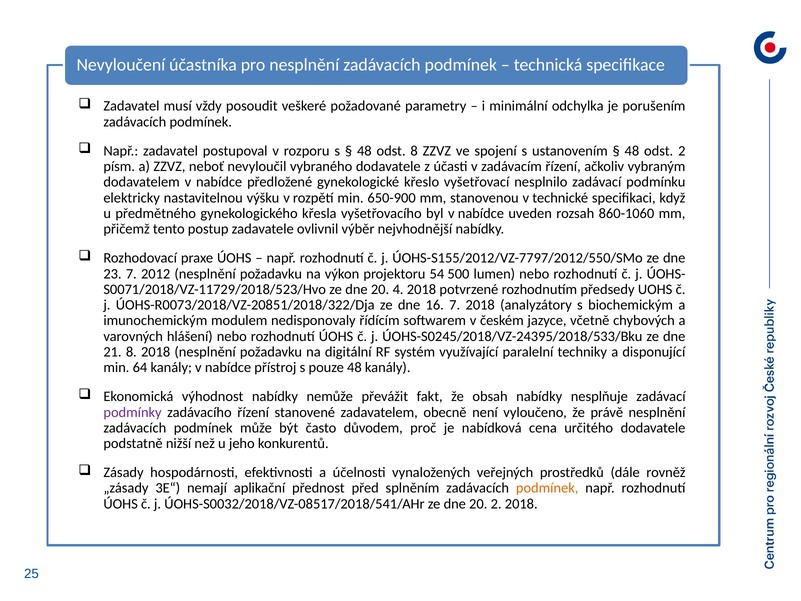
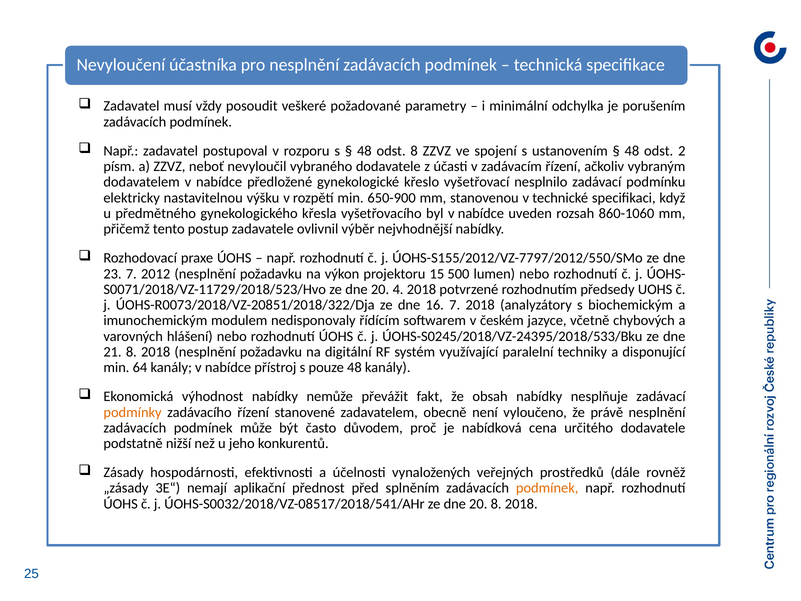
54: 54 -> 15 (437, 274)
podmínky colour: purple -> orange (133, 412)
20 2: 2 -> 8 (496, 504)
